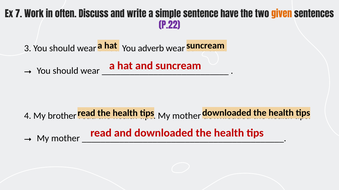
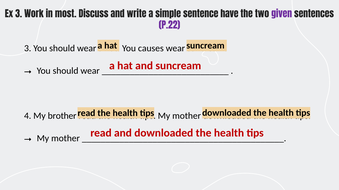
Ex 7: 7 -> 3 (19, 14)
often: often -> most (66, 14)
given colour: orange -> purple (282, 14)
adverb: adverb -> causes (151, 48)
